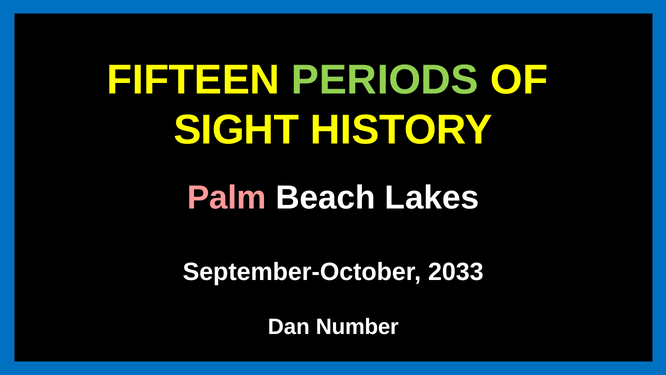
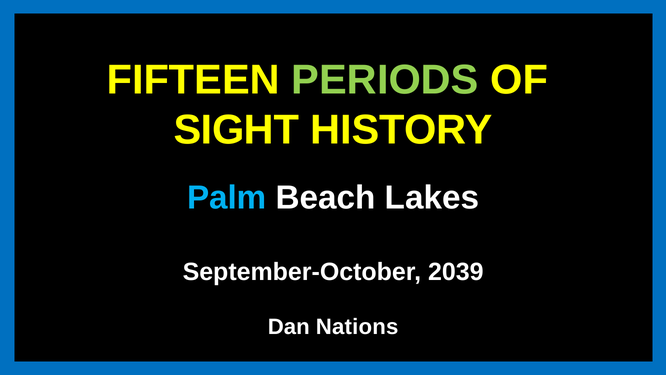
Palm colour: pink -> light blue (227, 197)
2033: 2033 -> 2039 (456, 272)
Number: Number -> Nations (357, 327)
